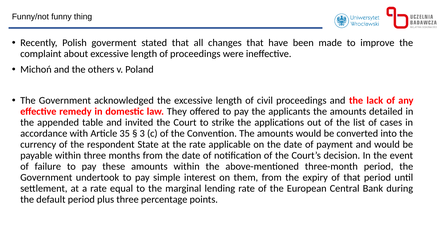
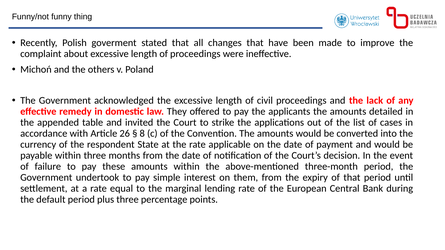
35: 35 -> 26 (125, 134)
3: 3 -> 8 (142, 134)
